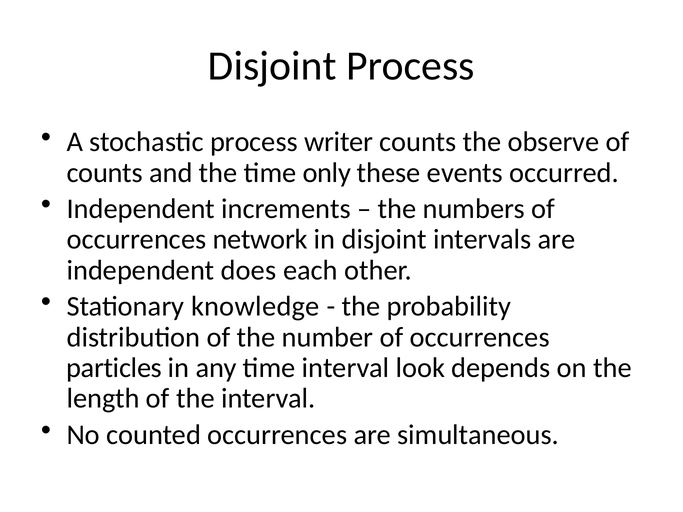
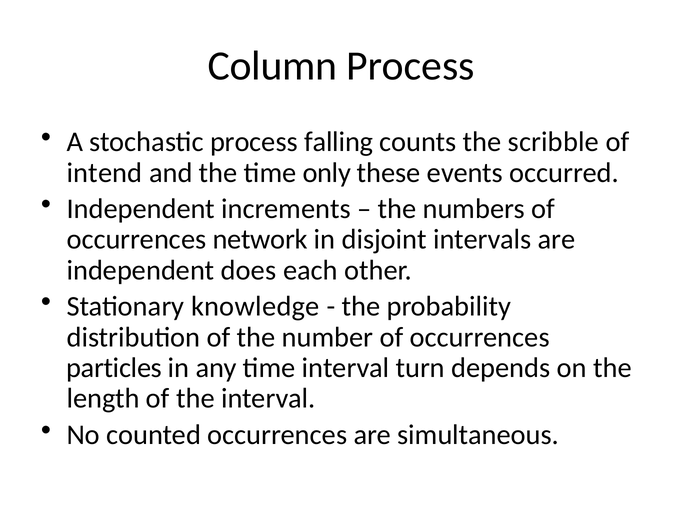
Disjoint: Disjoint -> Column (273, 66)
writer: writer -> falling (339, 142)
observe: observe -> scribble (553, 142)
counts: counts -> intend (105, 173)
look: look -> turn (420, 368)
